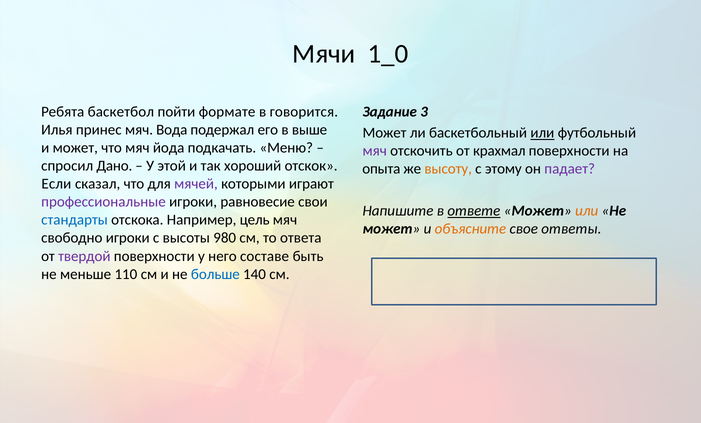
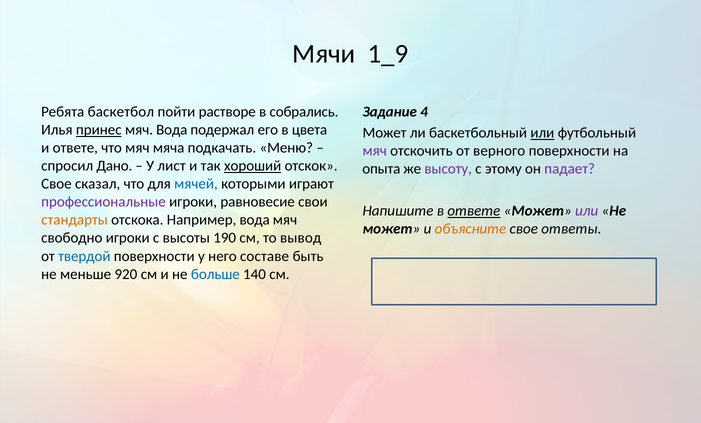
1_0: 1_0 -> 1_9 (388, 54)
формате: формате -> растворе (227, 112)
говорится: говорится -> собрались (304, 112)
3: 3 -> 4 (424, 112)
принес underline: none -> present (99, 130)
выше: выше -> цвета (310, 130)
и может: может -> ответе (75, 148)
йода: йода -> мяча (169, 148)
крахмал: крахмал -> верного (499, 151)
этой: этой -> лист (172, 166)
хороший underline: none -> present (253, 166)
высоту colour: orange -> purple (448, 169)
Если: Если -> Свое (56, 184)
мячей colour: purple -> blue (196, 184)
или colour: orange -> purple (587, 211)
стандарты colour: blue -> orange (75, 220)
Например цель: цель -> вода (255, 220)
980: 980 -> 190 (225, 238)
ответа: ответа -> вывод (301, 238)
твердой colour: purple -> blue (84, 256)
110: 110 -> 920 (126, 274)
